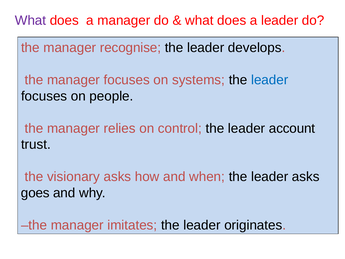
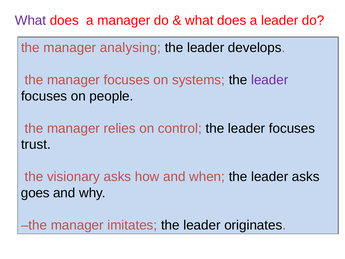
recognise: recognise -> analysing (130, 48)
leader colour: blue -> purple (270, 80)
control the leader account: account -> focuses (292, 128)
